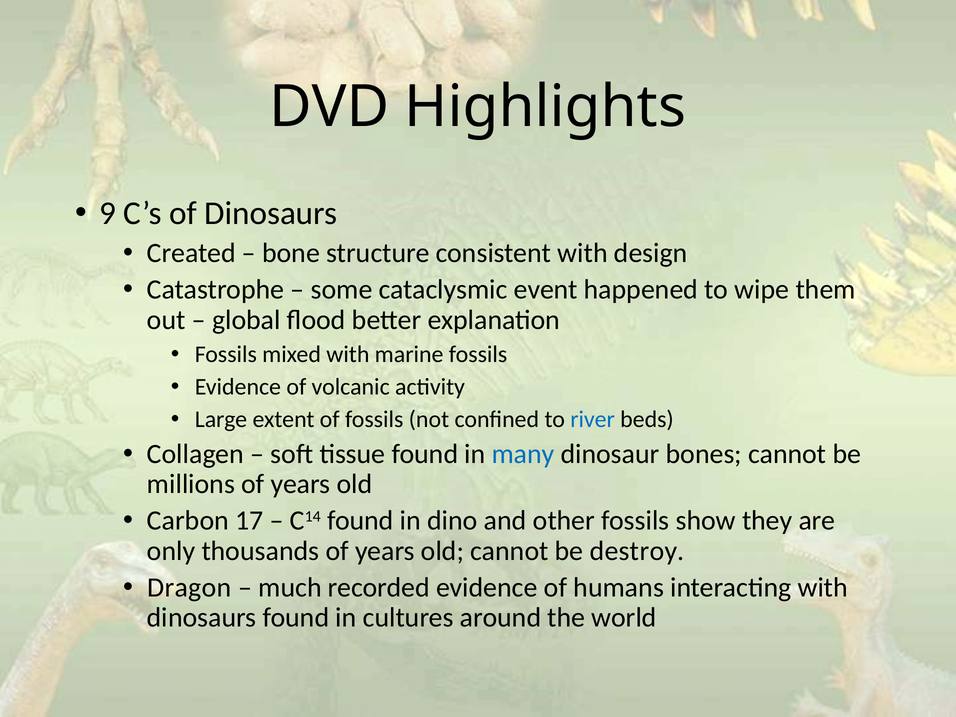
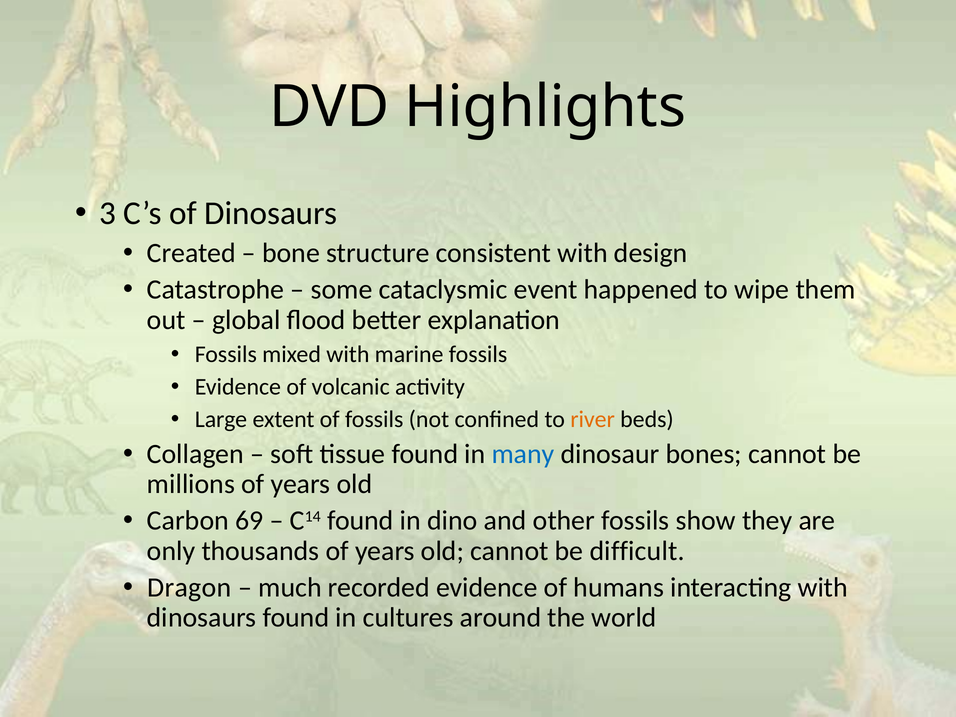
9: 9 -> 3 (108, 213)
river colour: blue -> orange (593, 419)
17: 17 -> 69 (249, 521)
destroy: destroy -> difficult (637, 551)
